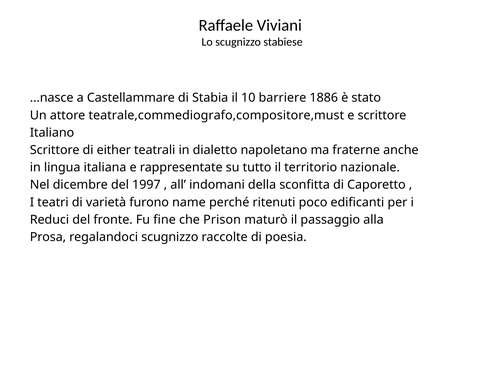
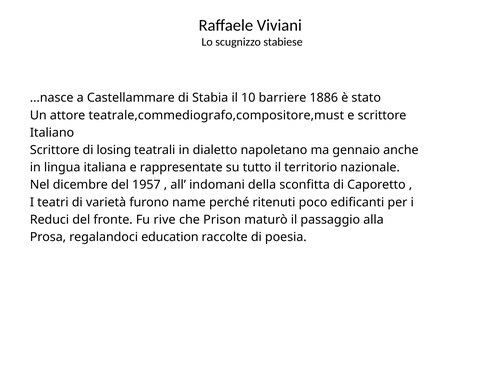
either: either -> losing (114, 150)
fraterne: fraterne -> gennaio (356, 150)
1997: 1997 -> 1957 (146, 185)
fine: fine -> rive (165, 220)
regalandoci scugnizzo: scugnizzo -> education (170, 237)
